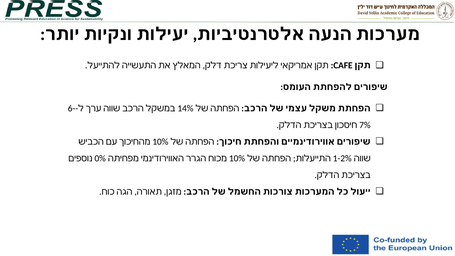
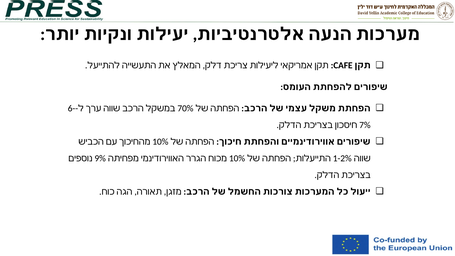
14%: 14% -> 70% (185, 108)
0%: 0% -> 9% (100, 158)
